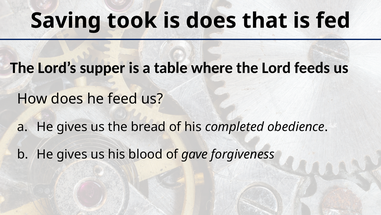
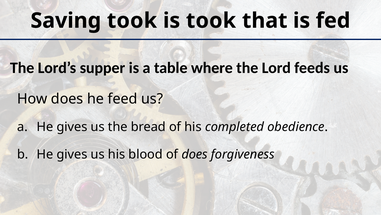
is does: does -> took (211, 21)
of gave: gave -> does (195, 154)
